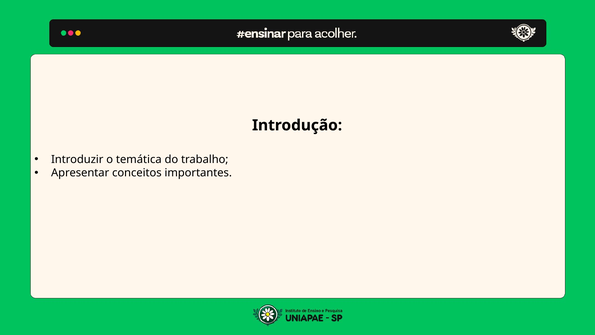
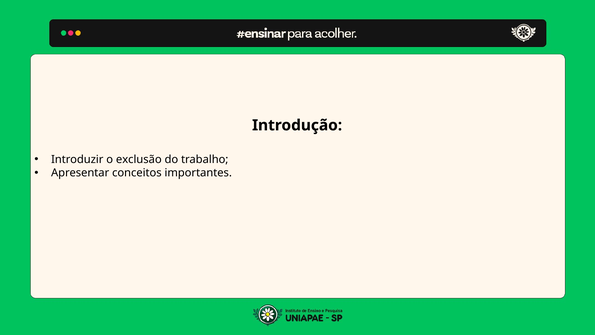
temática: temática -> exclusão (139, 159)
